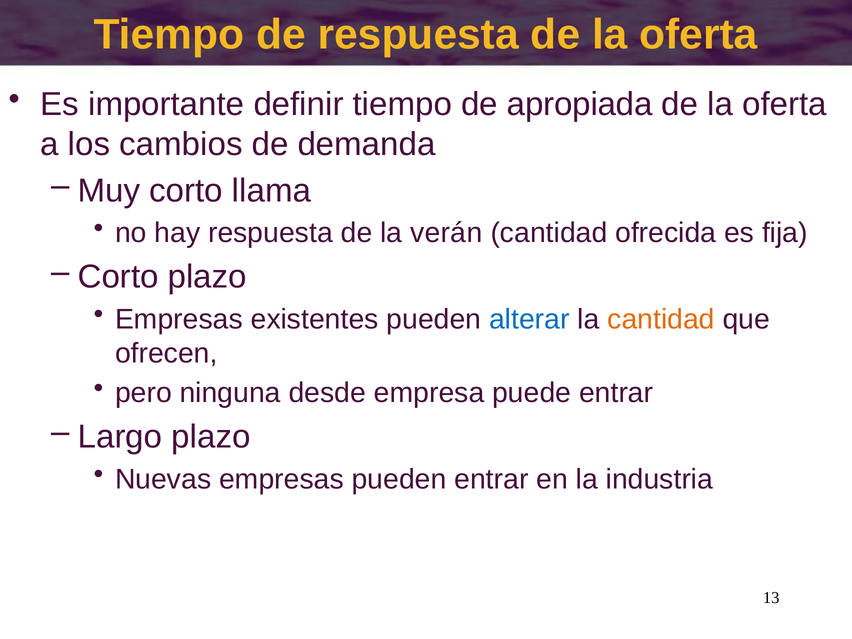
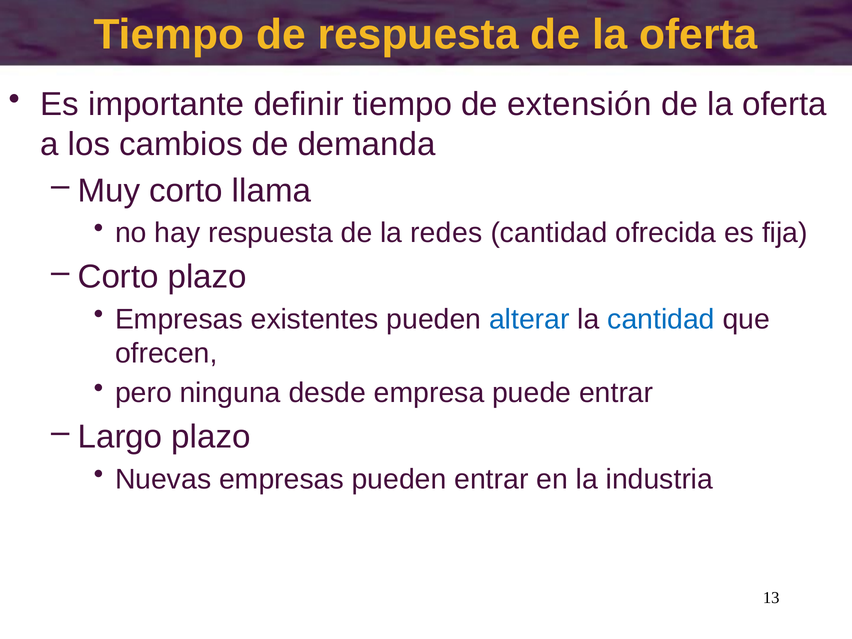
apropiada: apropiada -> extensión (579, 105)
verán: verán -> redes (446, 233)
cantidad colour: orange -> blue (661, 319)
